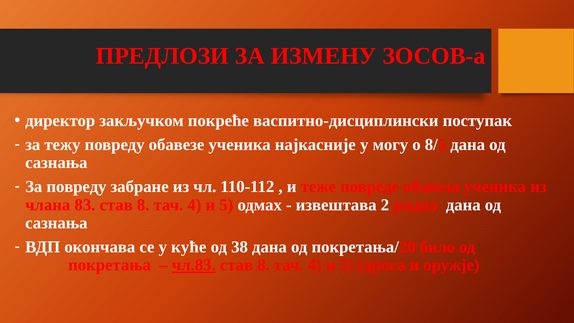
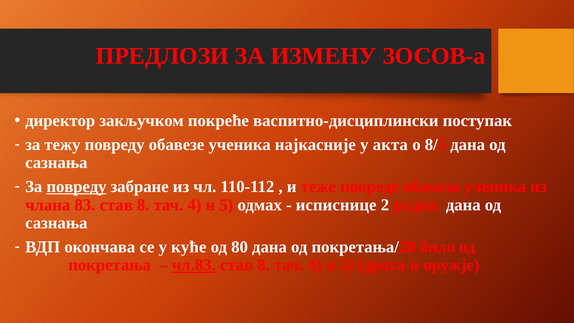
могу: могу -> акта (390, 145)
повреду underline: none -> present (76, 187)
извештава: извештава -> исписнице (336, 205)
38: 38 -> 80 (240, 247)
